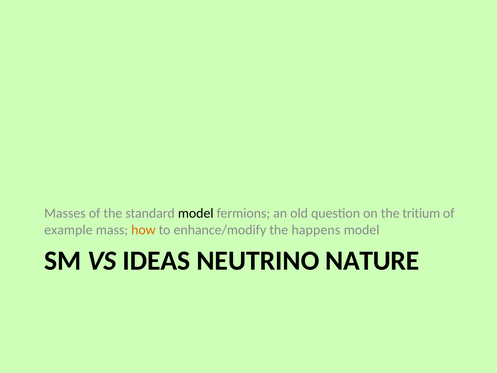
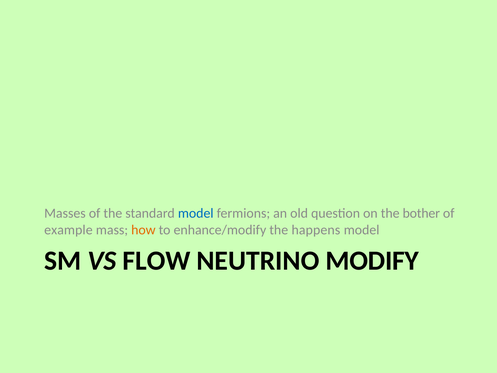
model colour: black -> blue (196, 213)
tritium: tritium -> bother (421, 213)
IDEAS: IDEAS -> FLOW (157, 260)
NATURE: NATURE -> MODIFY (372, 260)
